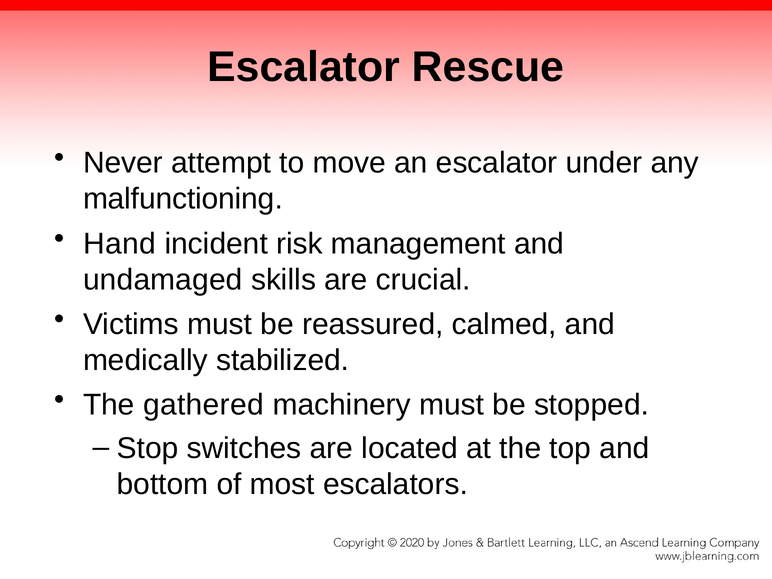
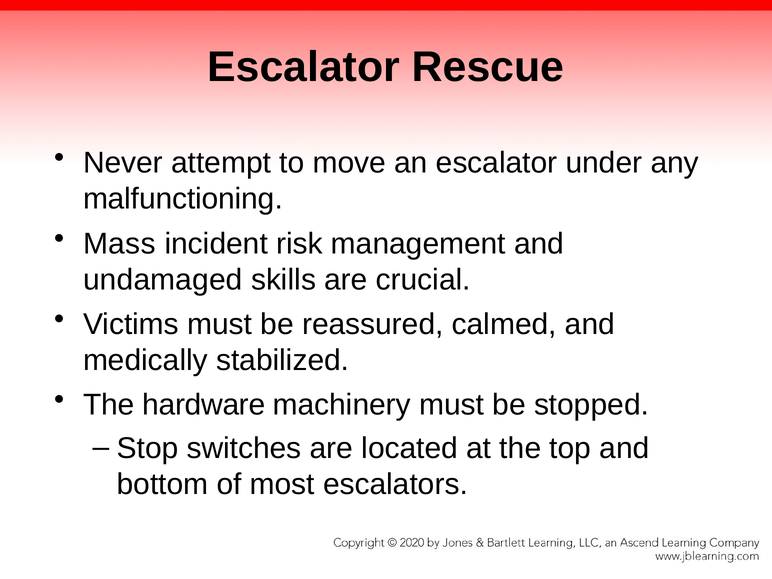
Hand: Hand -> Mass (120, 244)
gathered: gathered -> hardware (204, 405)
